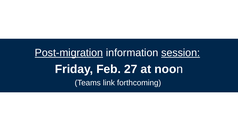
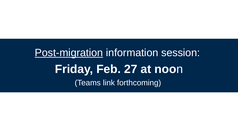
session underline: present -> none (181, 53)
